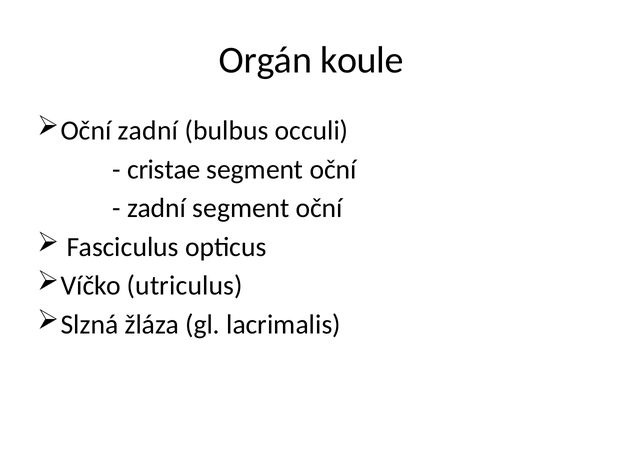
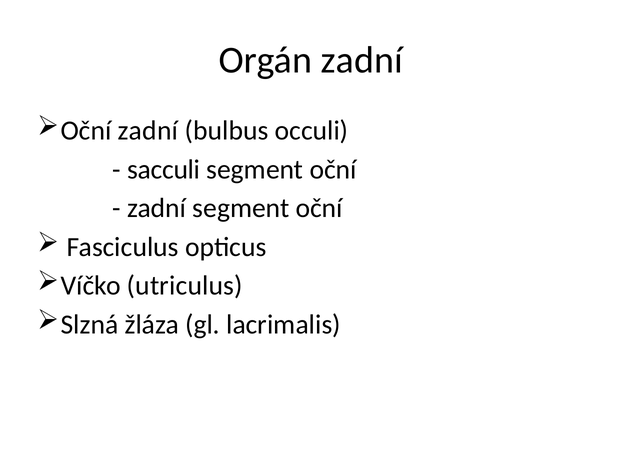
Orgán koule: koule -> zadní (362, 60)
cristae: cristae -> sacculi (164, 169)
